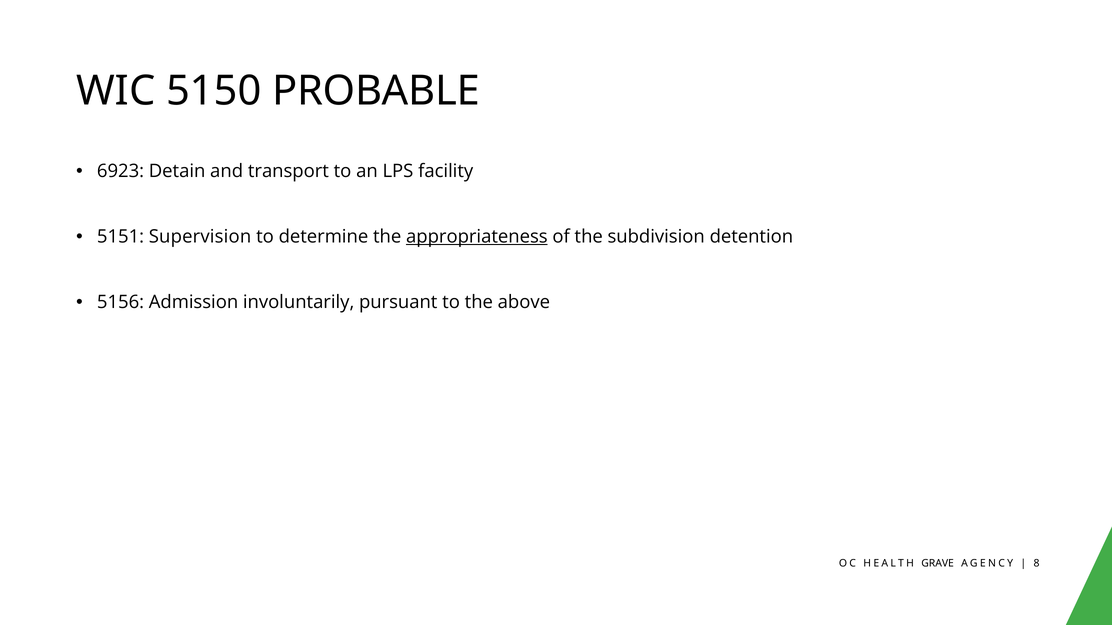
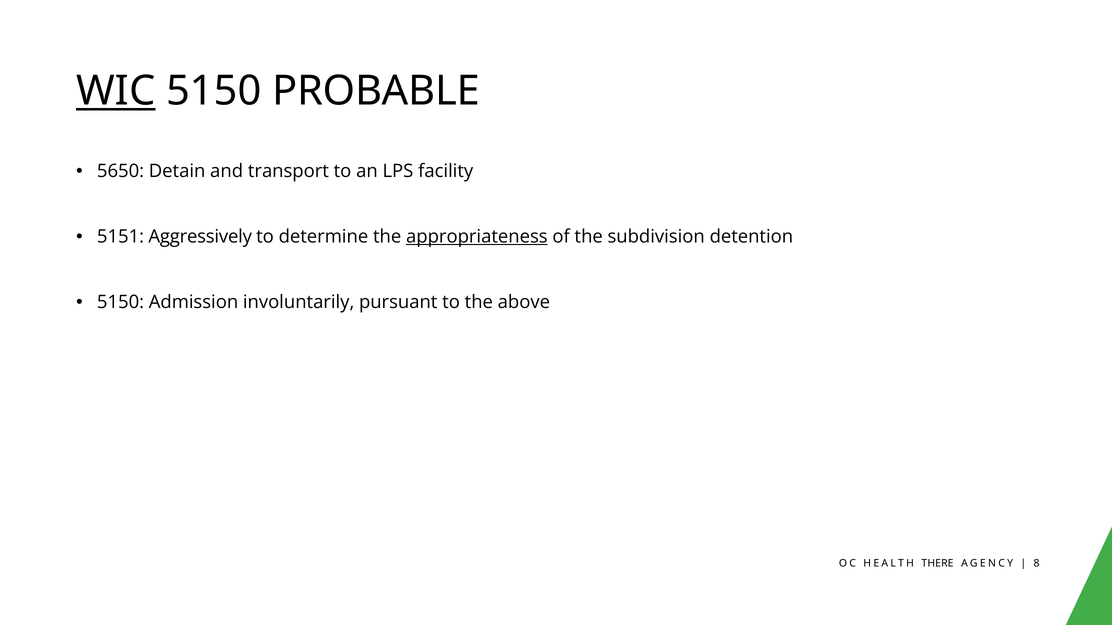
WIC underline: none -> present (116, 91)
6923: 6923 -> 5650 (121, 171)
Supervision: Supervision -> Aggressively (200, 237)
5156: 5156 -> 5150 (121, 302)
GRAVE: GRAVE -> THERE (938, 564)
